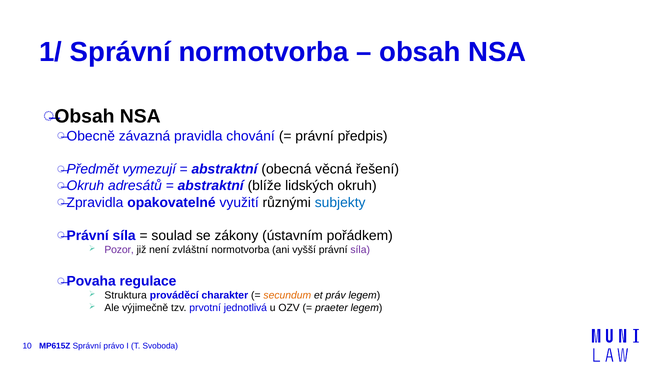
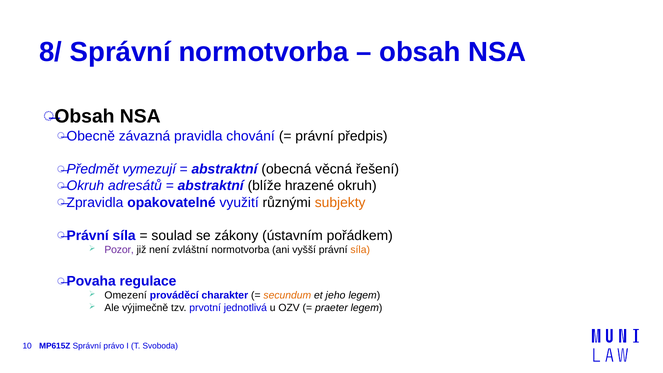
1/: 1/ -> 8/ (51, 52)
lidských: lidských -> hrazené (310, 186)
subjekty colour: blue -> orange (340, 202)
síla colour: purple -> orange (360, 250)
Struktura: Struktura -> Omezení (126, 295)
práv: práv -> jeho (336, 295)
